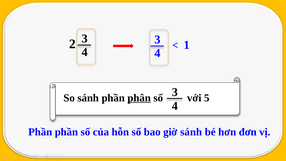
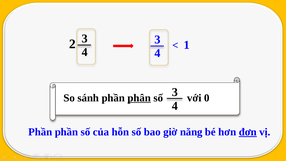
5: 5 -> 0 (207, 98)
giờ sánh: sánh -> năng (191, 132)
đơn underline: none -> present (248, 132)
